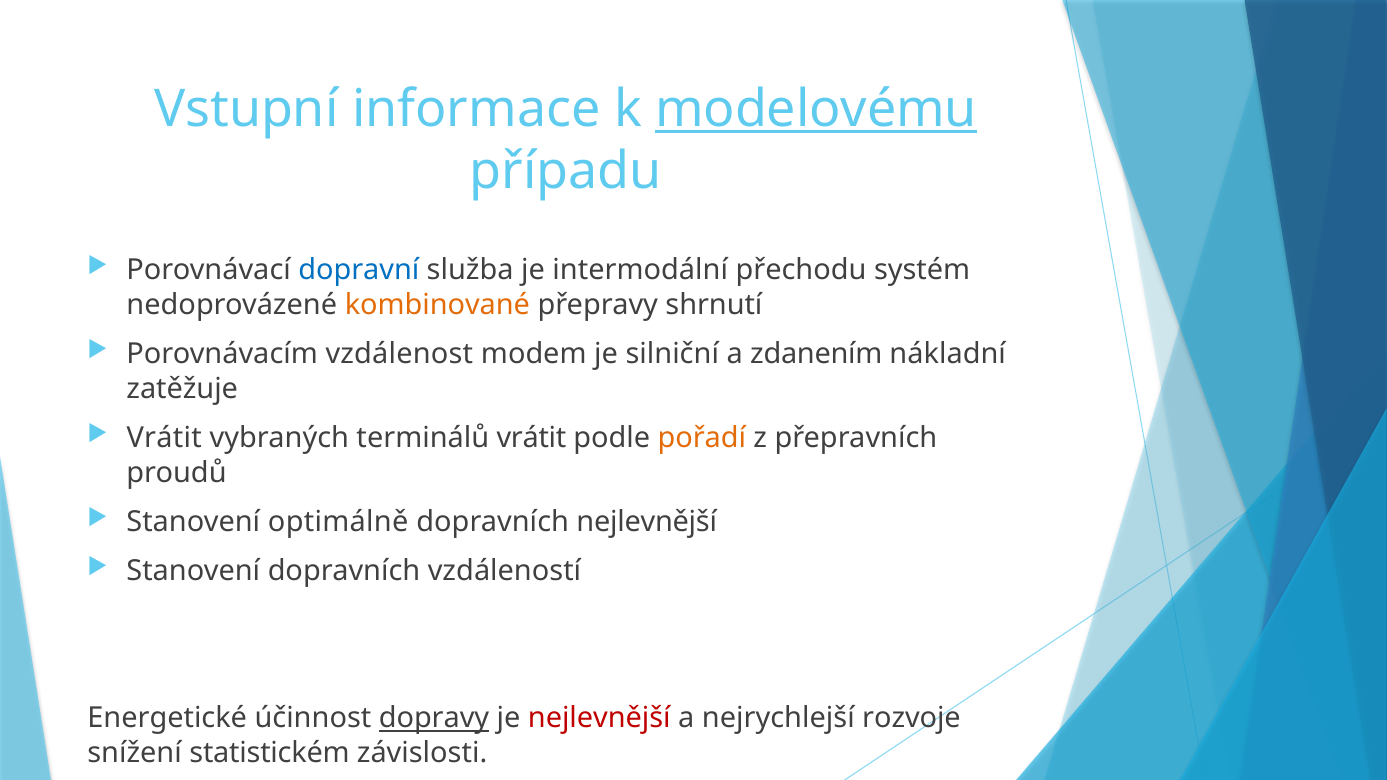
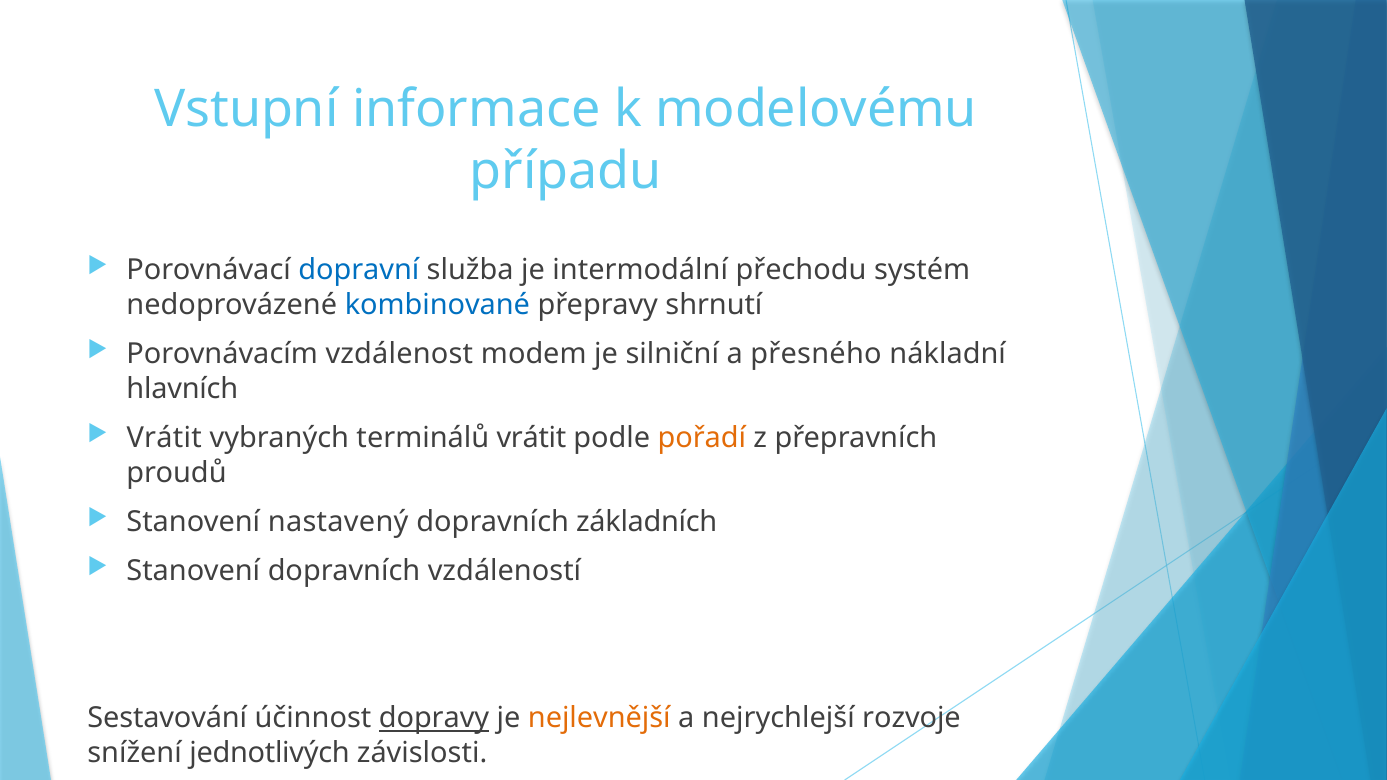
modelovému underline: present -> none (816, 109)
kombinované colour: orange -> blue (437, 305)
zdanením: zdanením -> přesného (816, 354)
zatěžuje: zatěžuje -> hlavních (182, 389)
optimálně: optimálně -> nastavený (338, 522)
dopravních nejlevnější: nejlevnější -> základních (647, 522)
Energetické: Energetické -> Sestavování (167, 718)
nejlevnější colour: red -> orange (599, 718)
statistickém: statistickém -> jednotlivých (270, 753)
